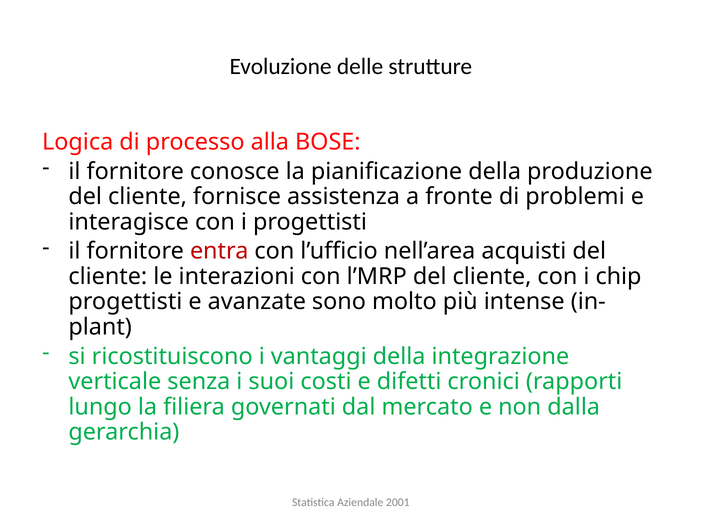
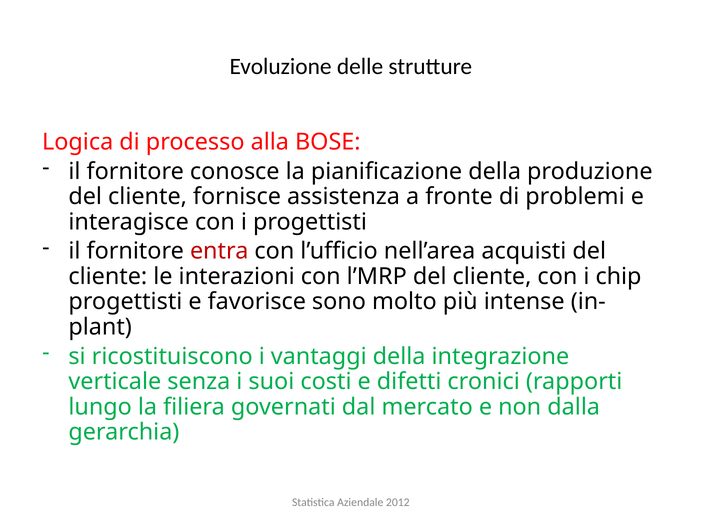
avanzate: avanzate -> favorisce (257, 302)
2001: 2001 -> 2012 (398, 503)
